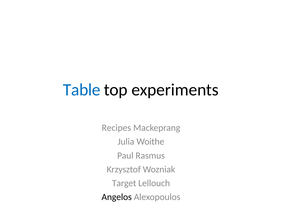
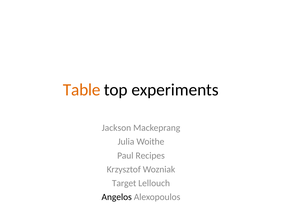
Table colour: blue -> orange (82, 90)
Recipes: Recipes -> Jackson (116, 128)
Rasmus: Rasmus -> Recipes (150, 155)
